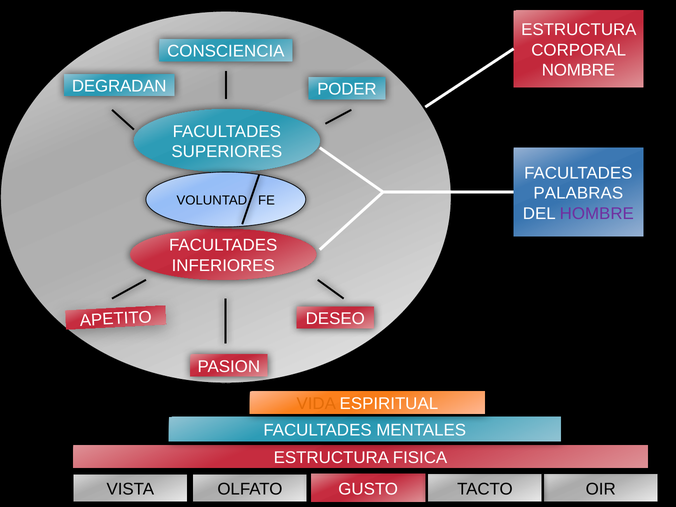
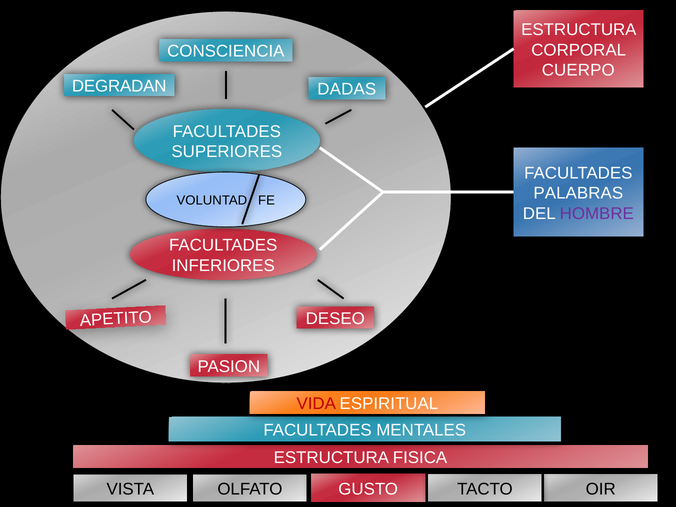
NOMBRE: NOMBRE -> CUERPO (578, 70)
PODER: PODER -> DADAS (347, 89)
VIDA colour: orange -> red (316, 404)
